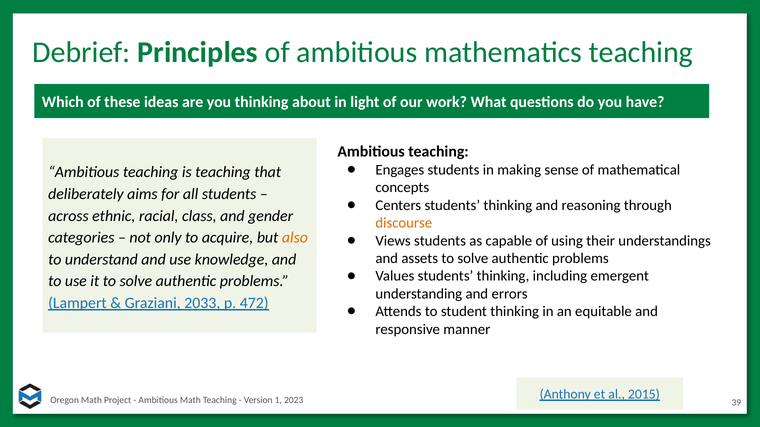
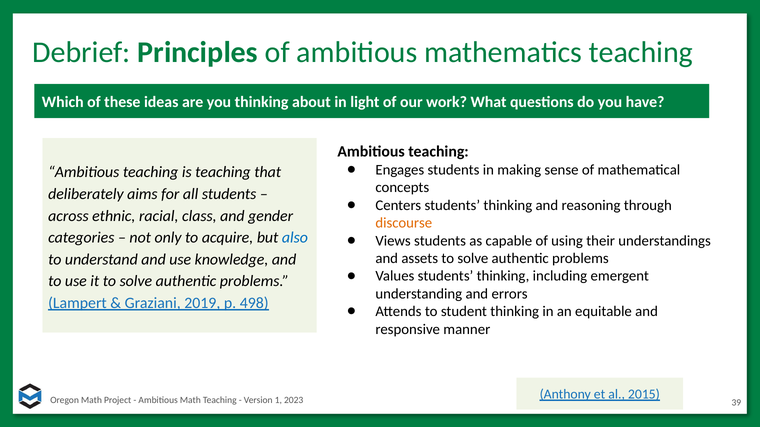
also colour: orange -> blue (295, 238)
2033: 2033 -> 2019 (202, 304)
472: 472 -> 498 (254, 304)
